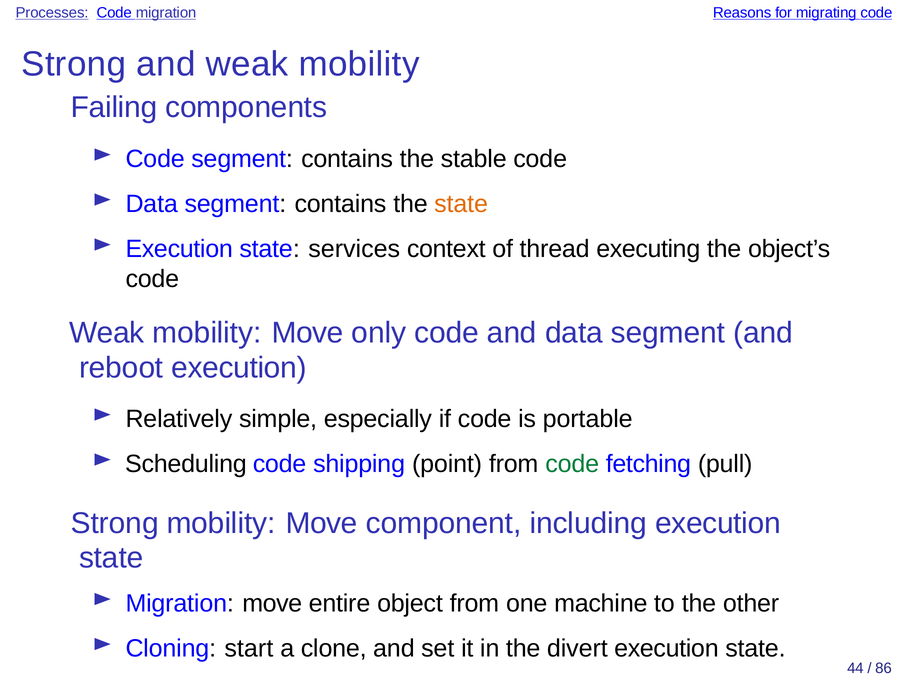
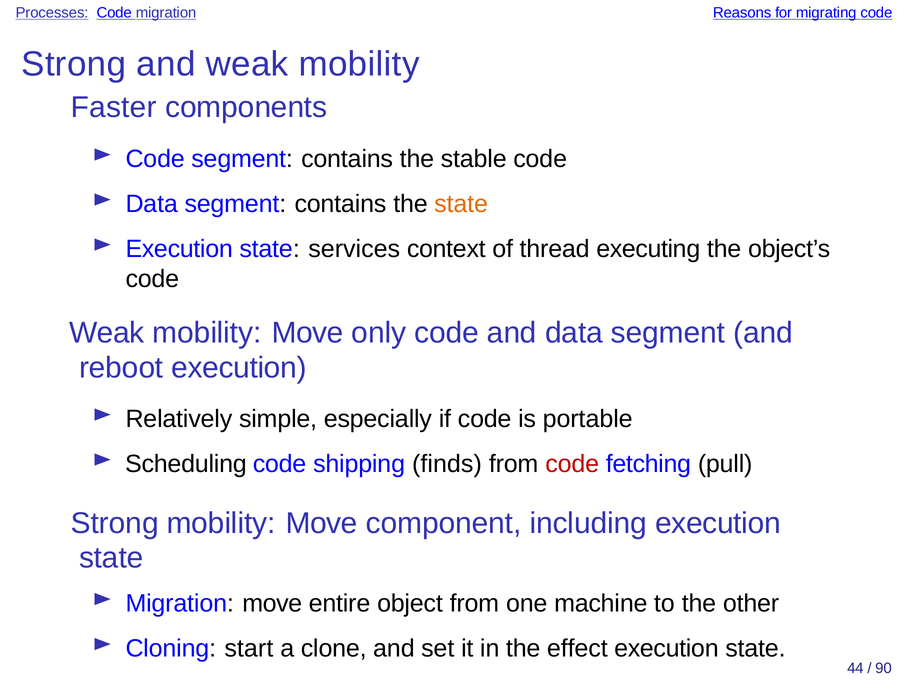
Failing: Failing -> Faster (114, 107)
point: point -> finds (447, 464)
code colour: green -> red (572, 464)
divert: divert -> effect (577, 649)
86: 86 -> 90 (884, 669)
